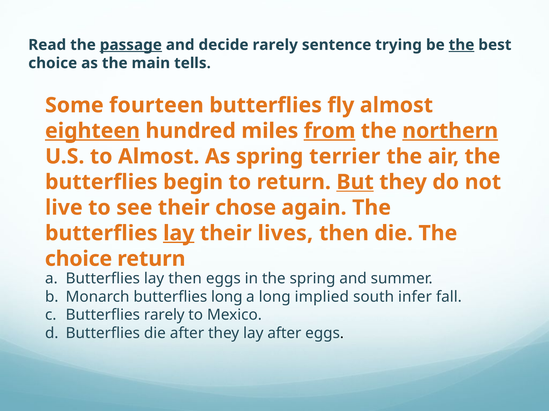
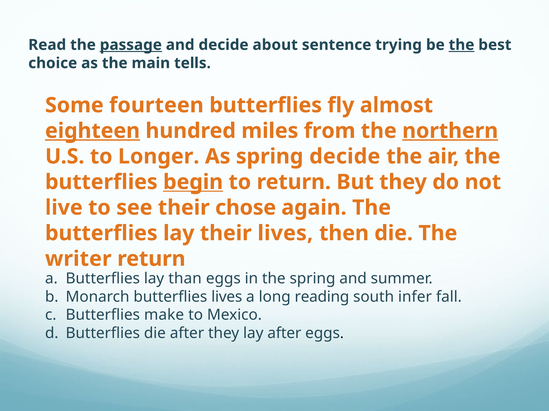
decide rarely: rarely -> about (275, 45)
from underline: present -> none (330, 131)
to Almost: Almost -> Longer (159, 157)
spring terrier: terrier -> decide (345, 157)
begin underline: none -> present (193, 182)
But underline: present -> none (355, 182)
lay underline: present -> none (179, 234)
choice: choice -> writer (78, 259)
lay then: then -> than (185, 279)
butterflies long: long -> lives (227, 297)
implied: implied -> reading (322, 297)
Butterflies rarely: rarely -> make (164, 316)
